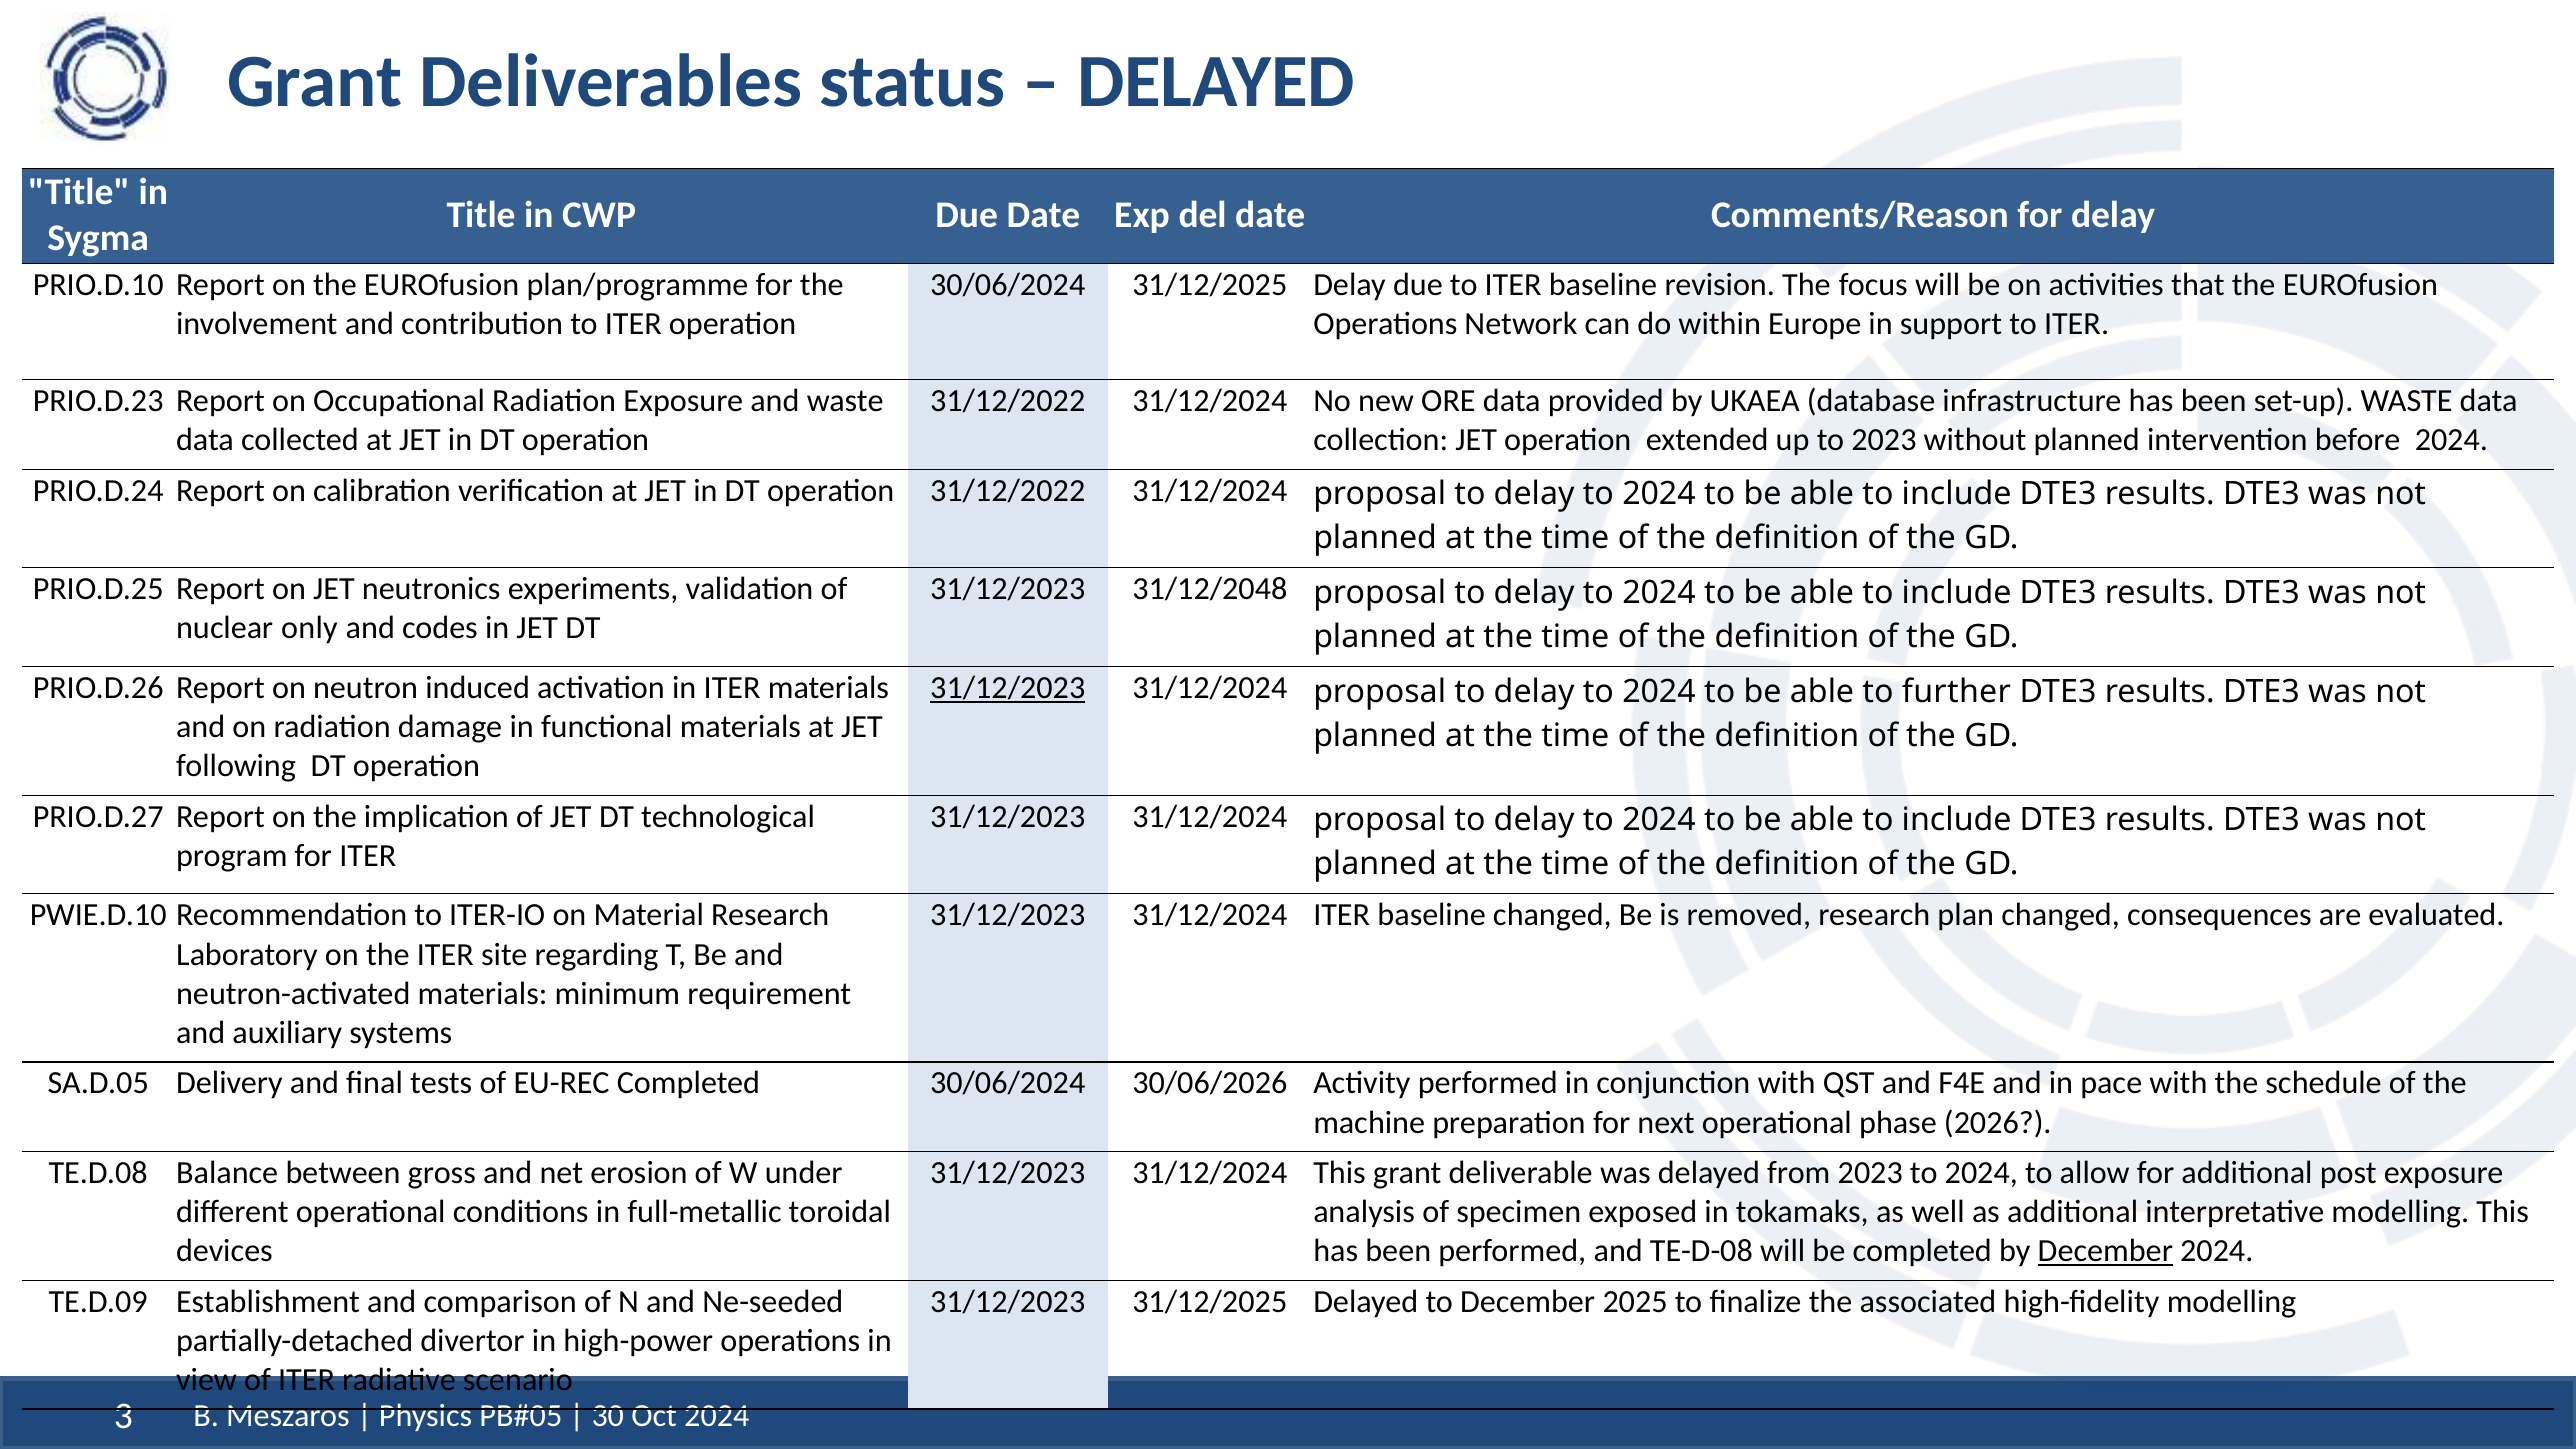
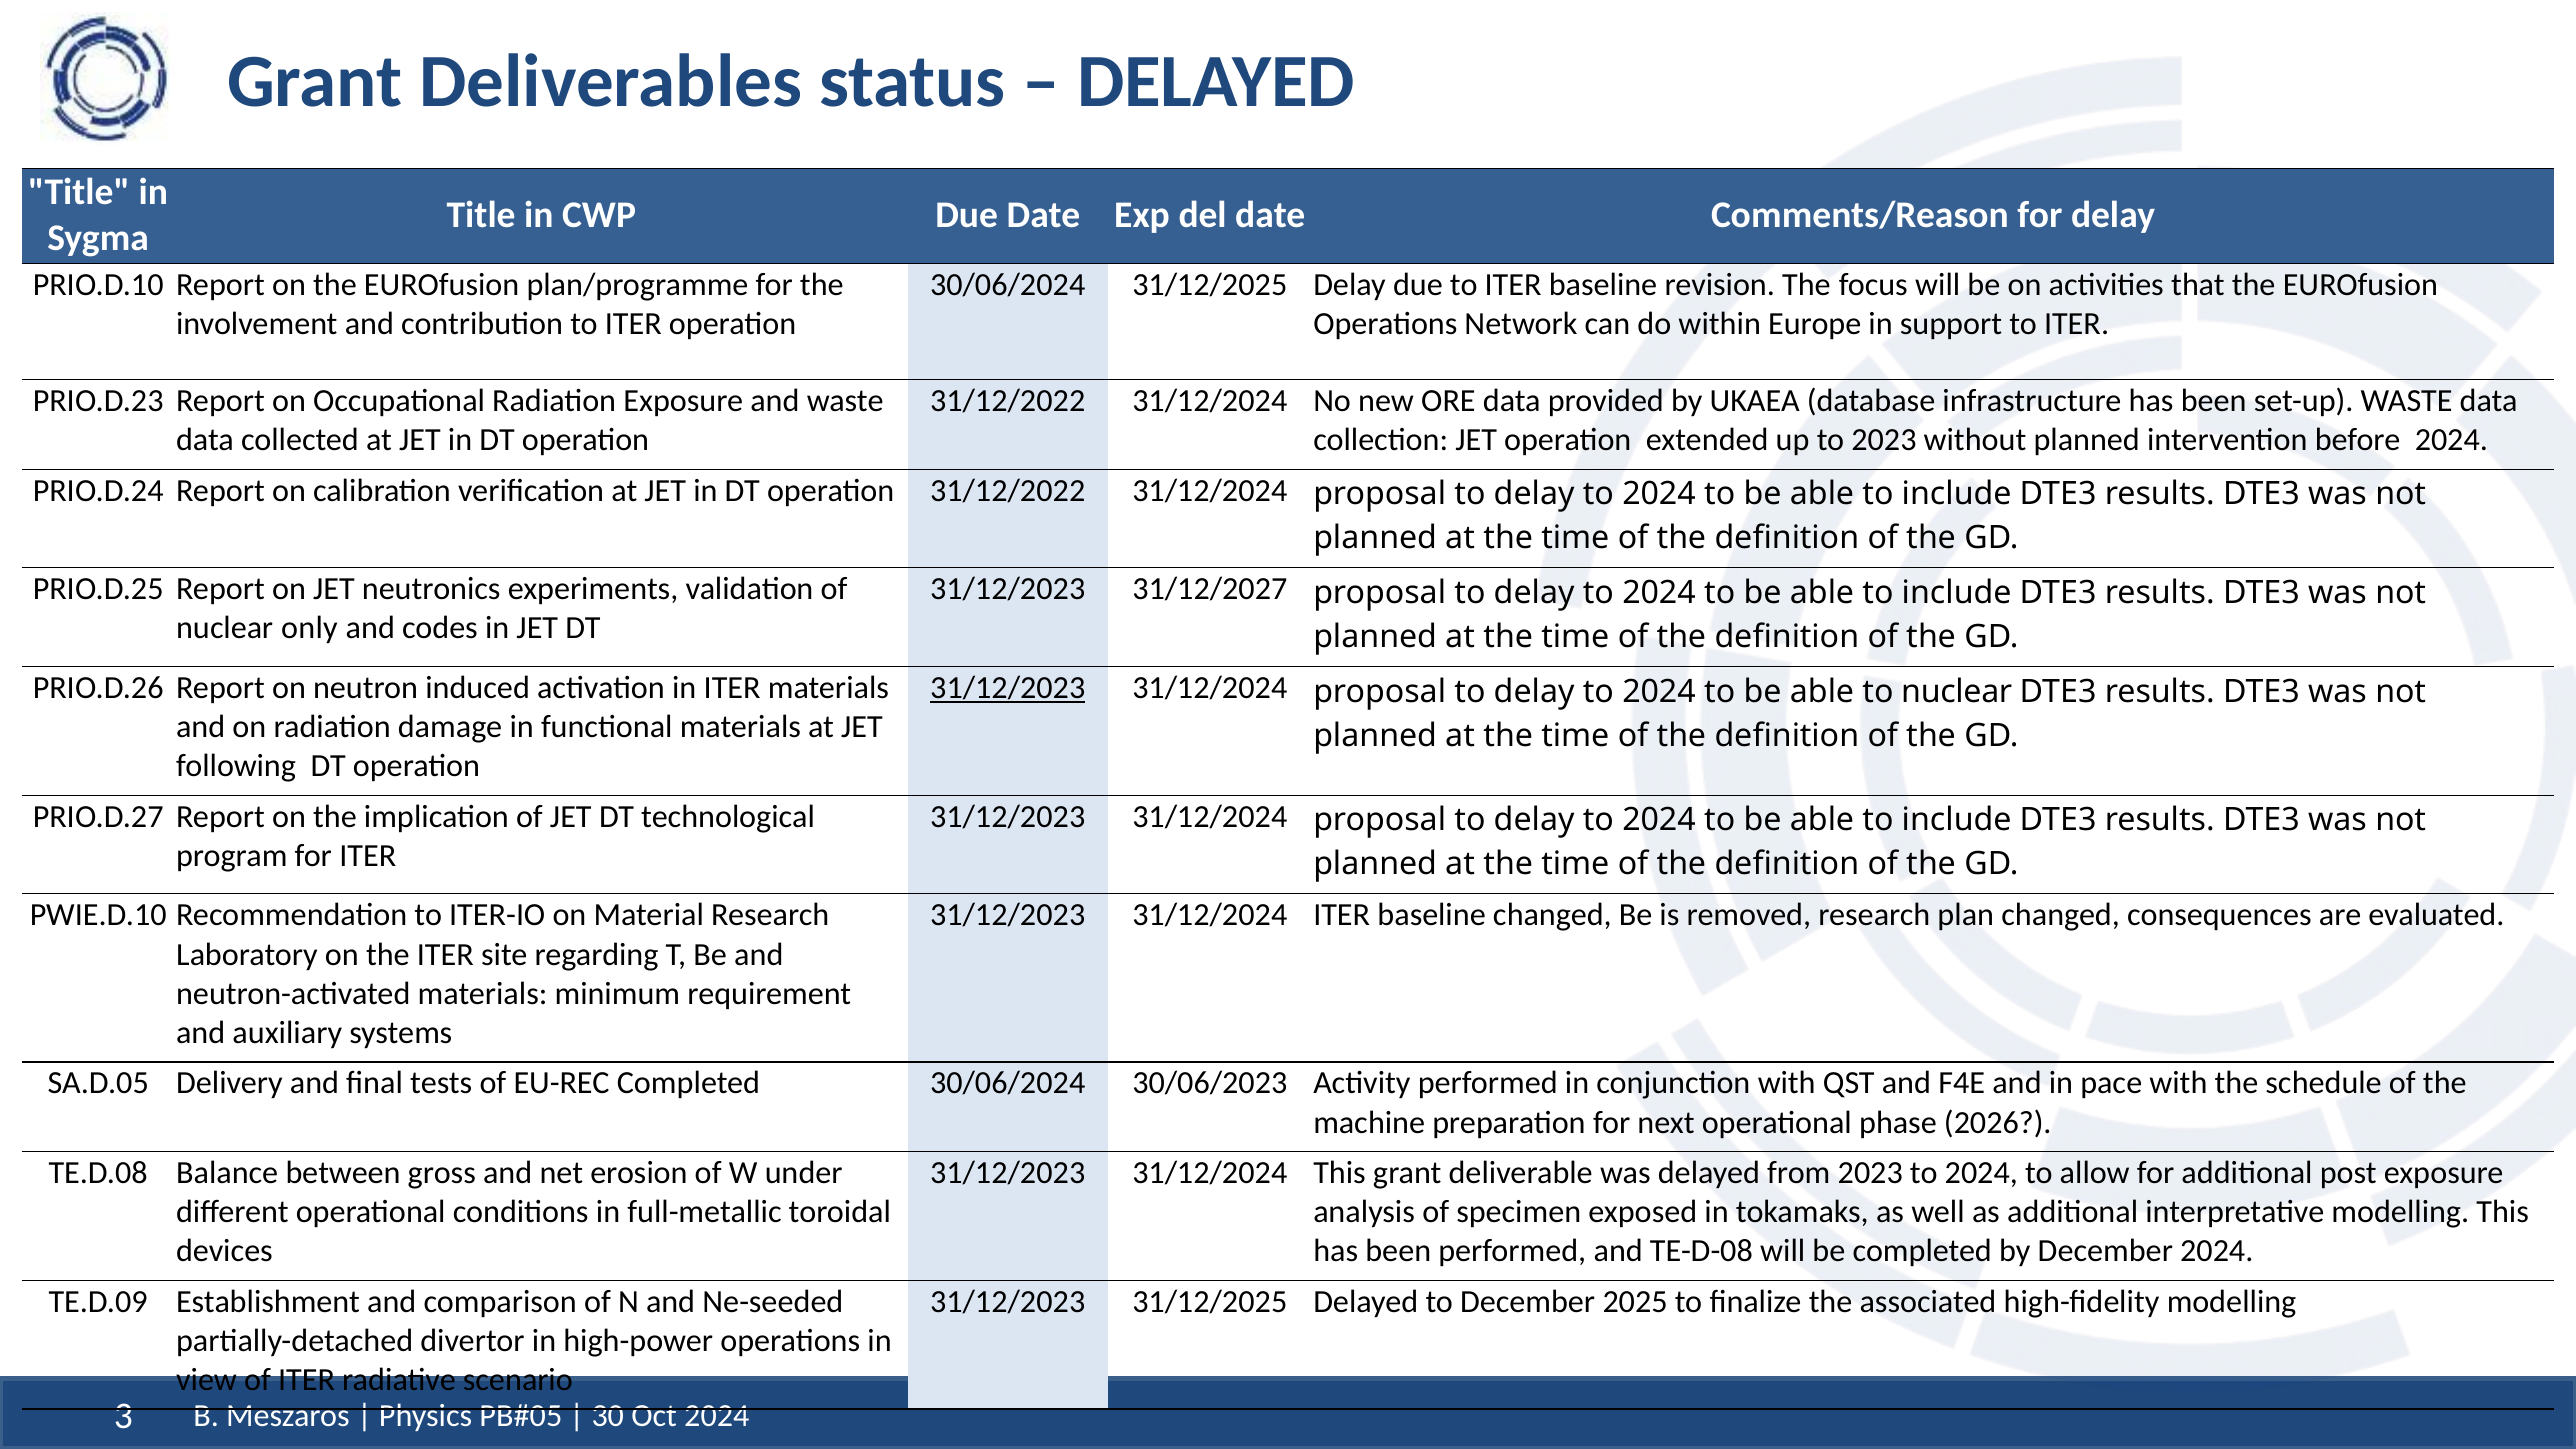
31/12/2048: 31/12/2048 -> 31/12/2027 (1210, 589)
to further: further -> nuclear (1957, 692)
30/06/2026: 30/06/2026 -> 30/06/2023 (1210, 1083)
December underline: present -> none (2105, 1251)
